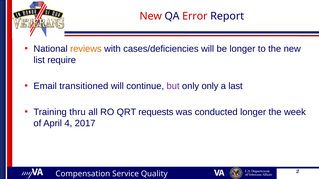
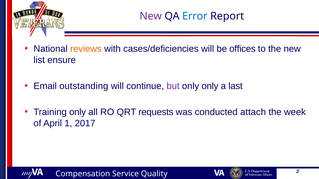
New colour: red -> purple (151, 16)
Error colour: red -> blue (195, 16)
be longer: longer -> offices (242, 49)
require: require -> ensure (62, 60)
transitioned: transitioned -> outstanding (84, 86)
Training thru: thru -> only (78, 112)
conducted longer: longer -> attach (253, 112)
4: 4 -> 1 (68, 124)
